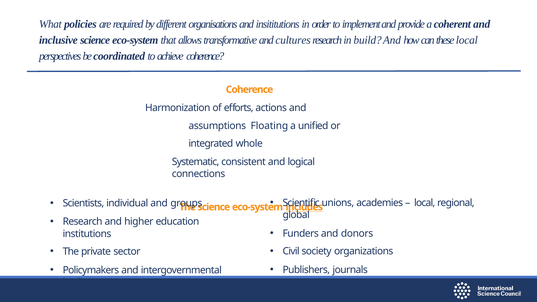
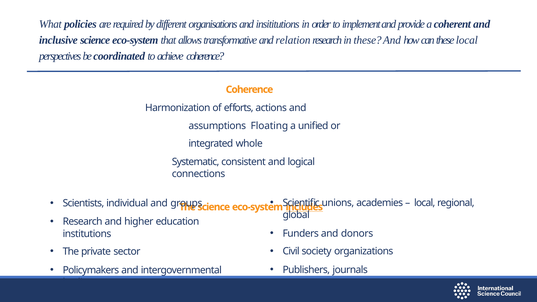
cultures: cultures -> relation (293, 40)
in build: build -> these (368, 40)
